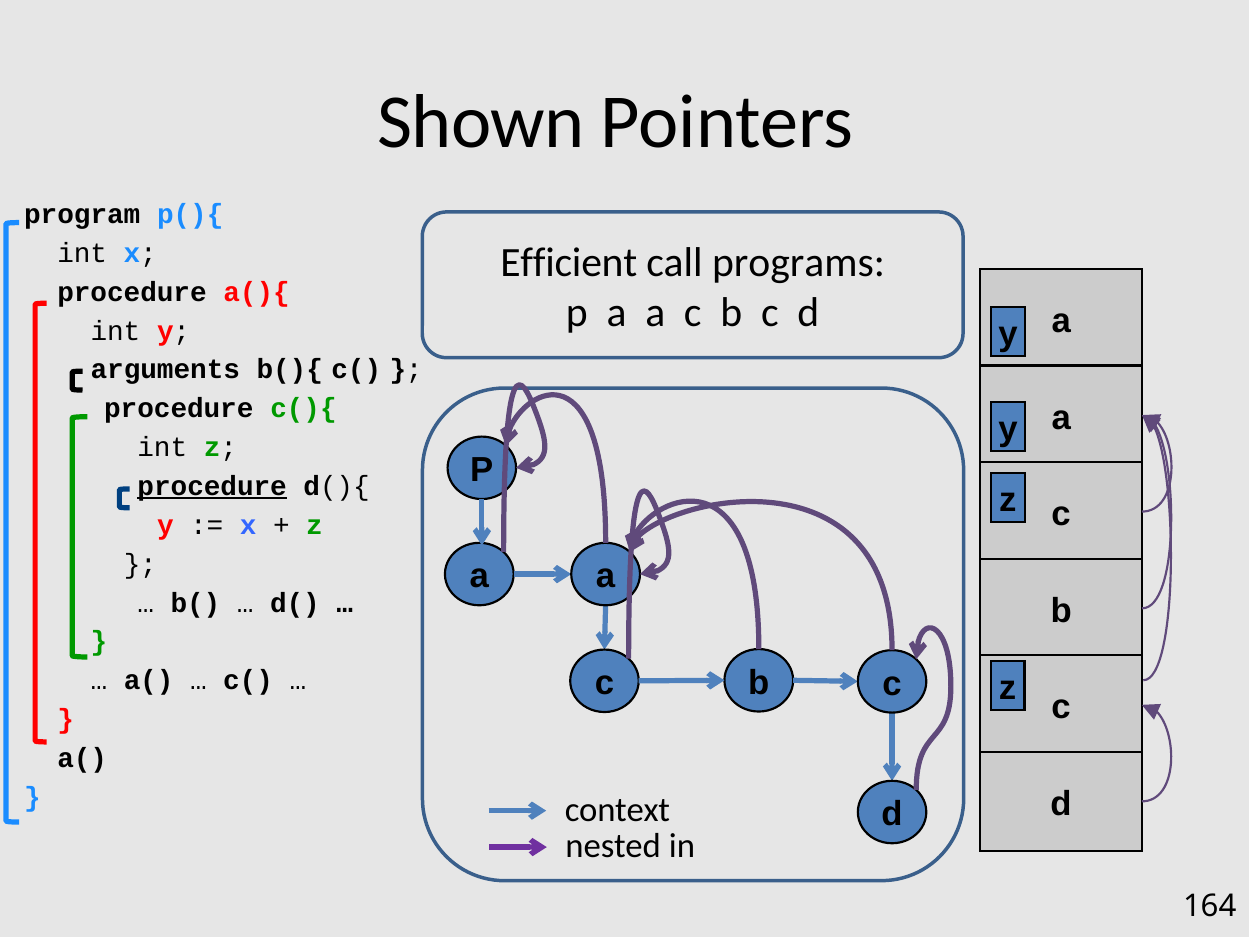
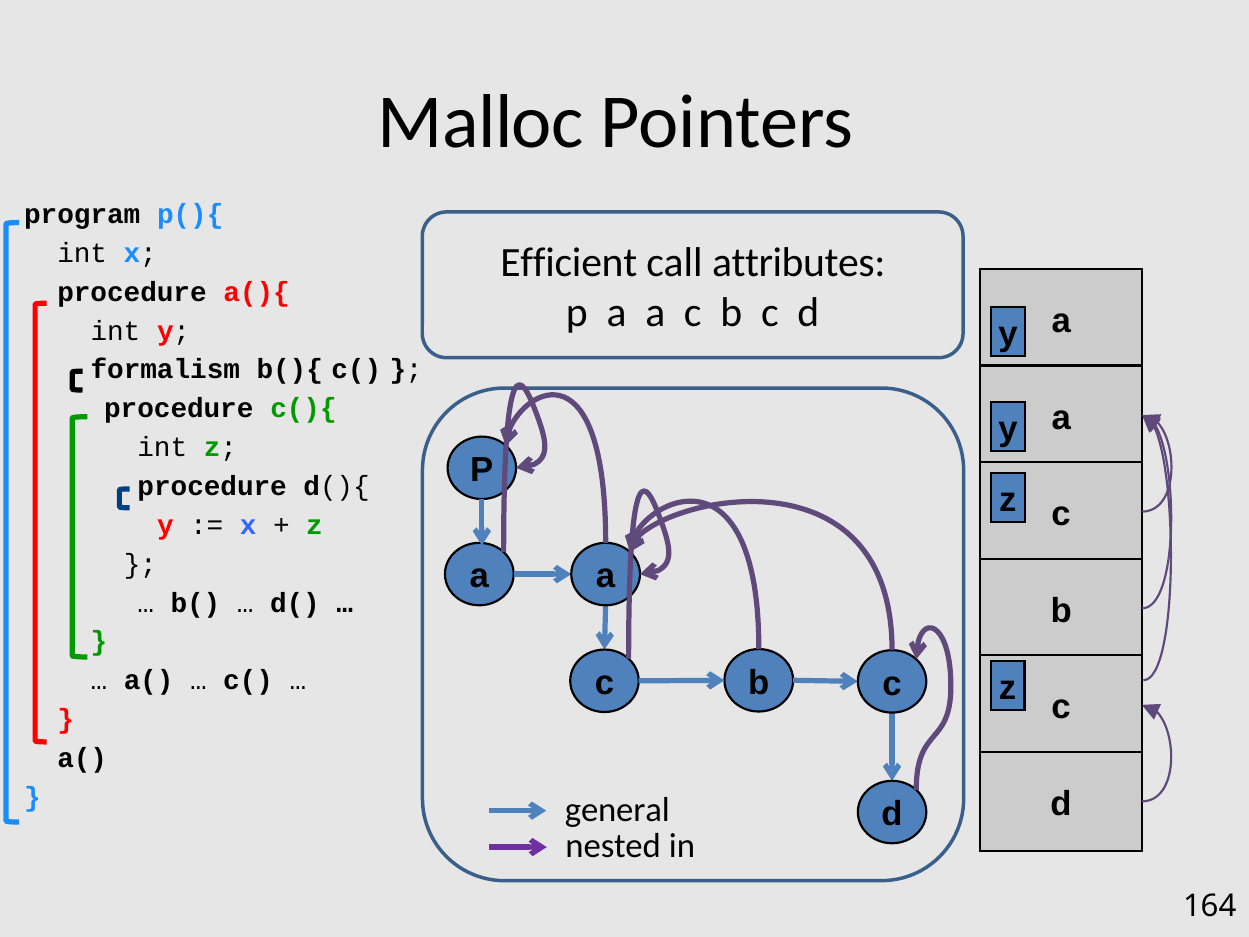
Shown: Shown -> Malloc (481, 122)
programs: programs -> attributes (799, 263)
arguments: arguments -> formalism (165, 370)
procedure underline: present -> none (212, 486)
context: context -> general (617, 810)
